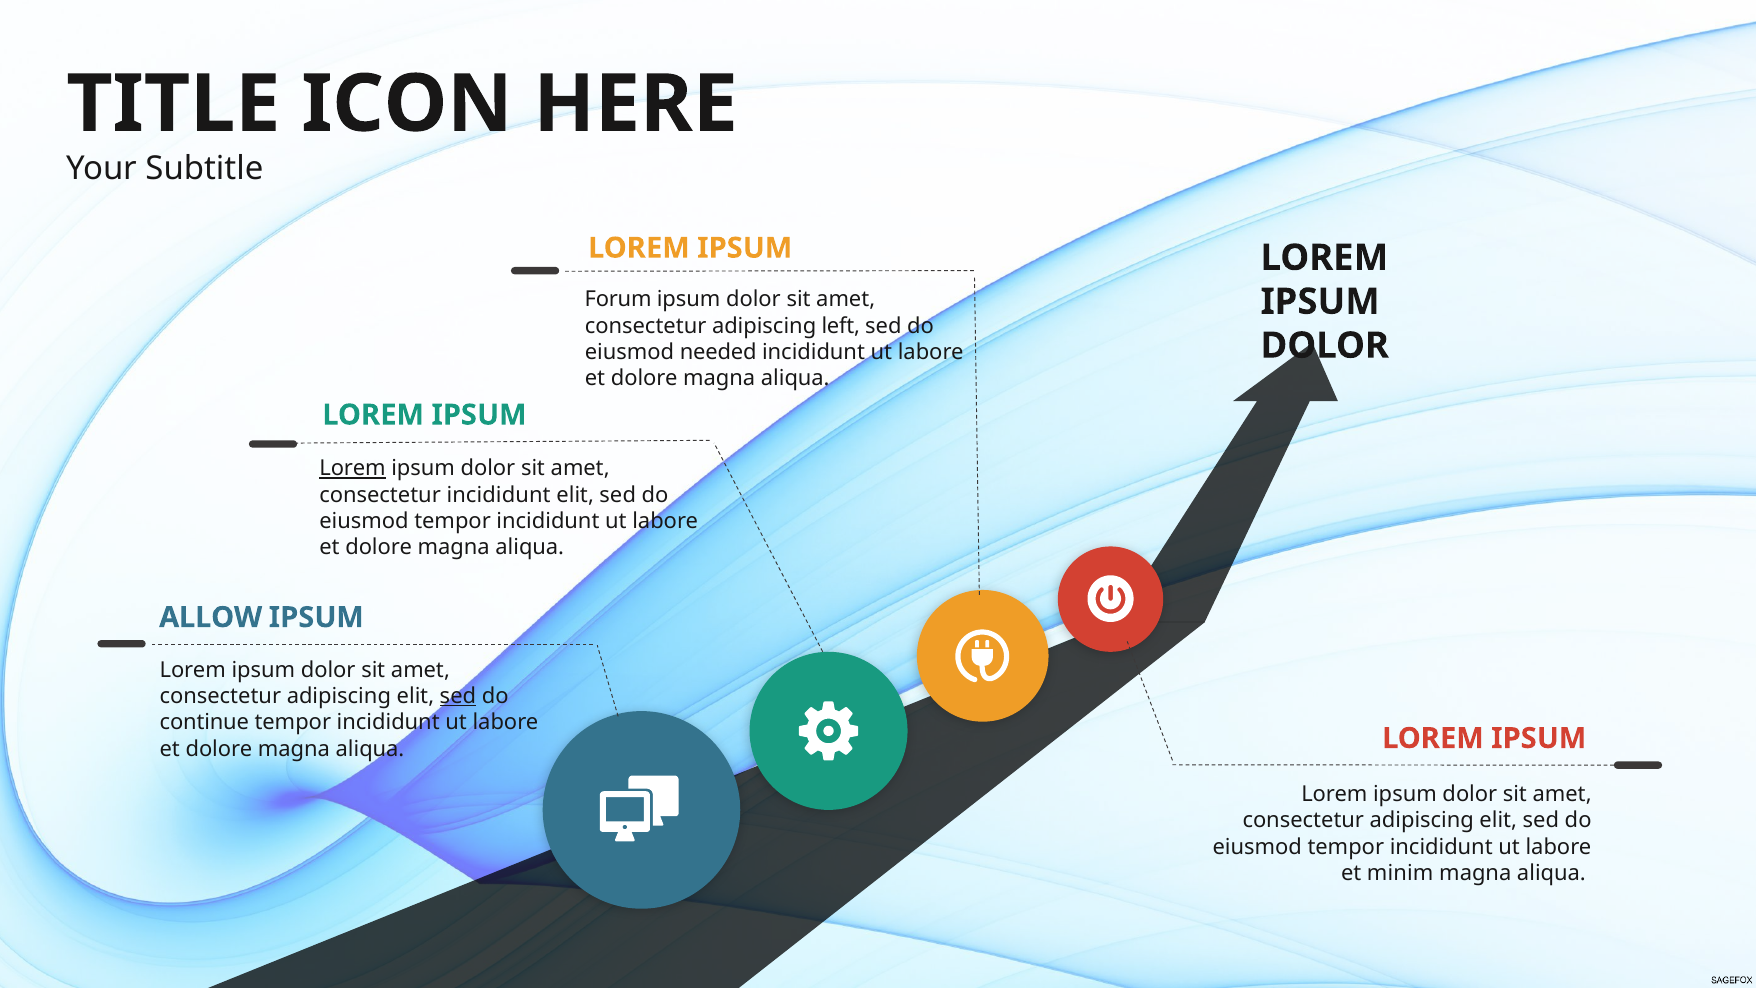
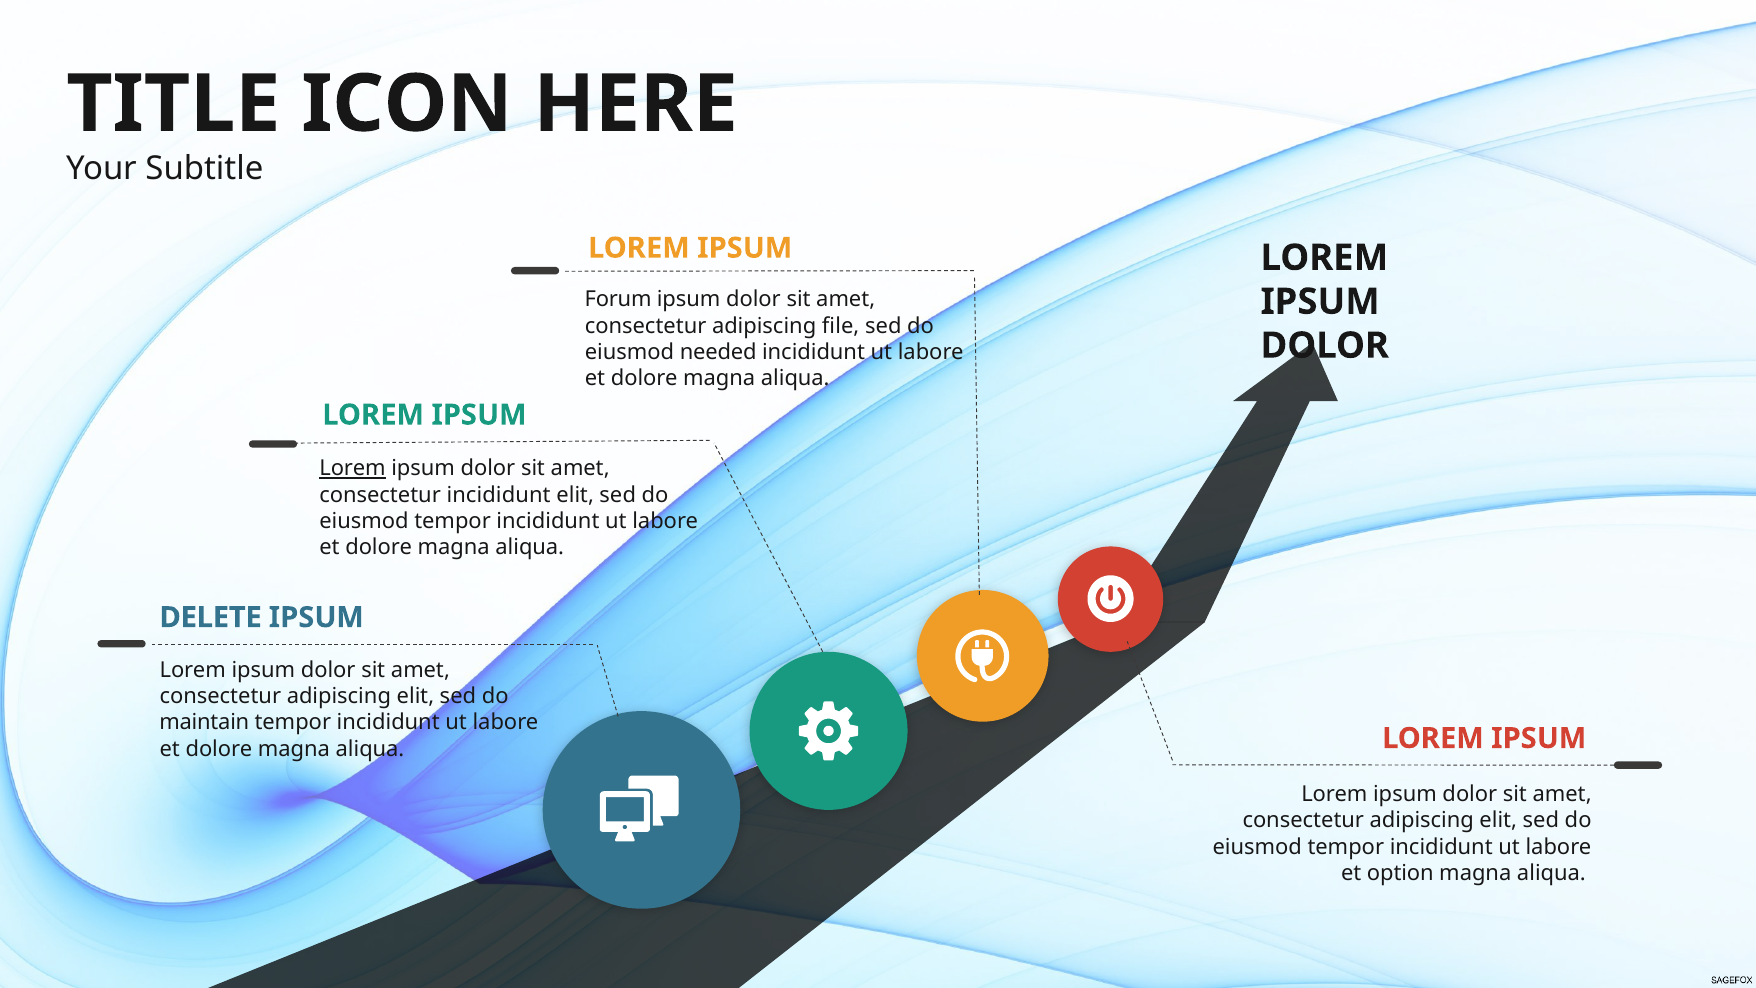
left: left -> file (841, 326)
ALLOW: ALLOW -> DELETE (211, 617)
sed underline: present -> none (458, 696)
continue: continue -> maintain (204, 723)
minim: minim -> option (1400, 873)
